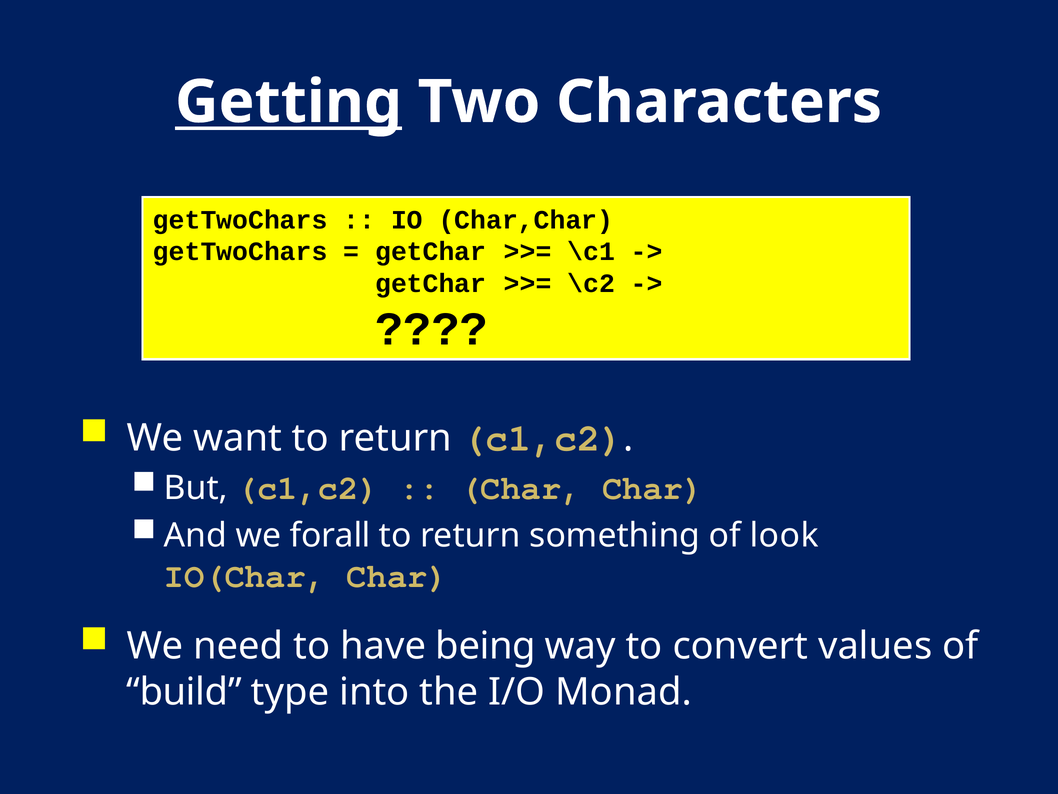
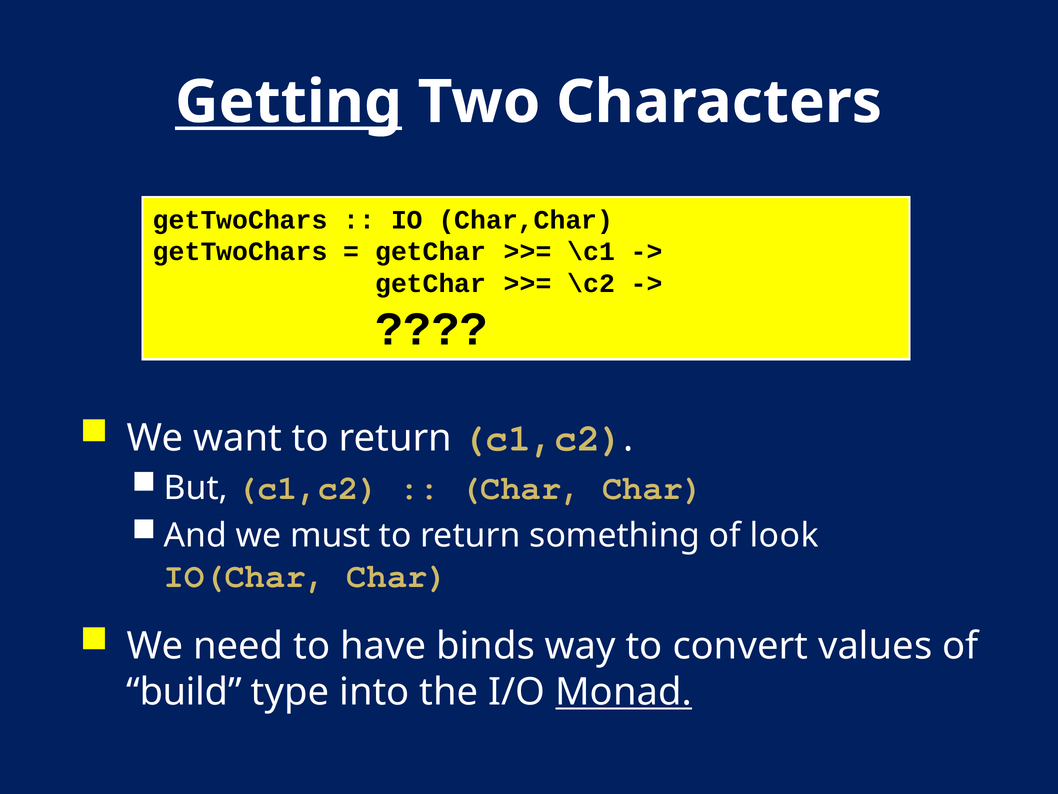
forall: forall -> must (330, 535)
being: being -> binds (485, 646)
Monad underline: none -> present (624, 692)
